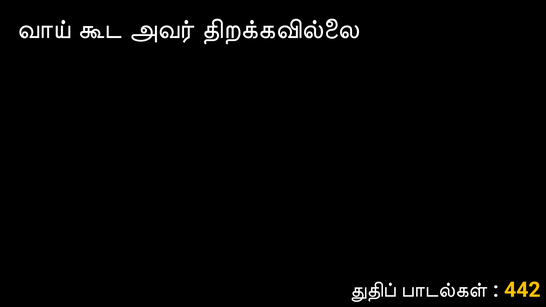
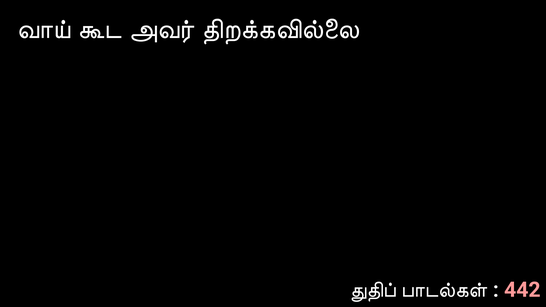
442 colour: yellow -> pink (522, 290)
